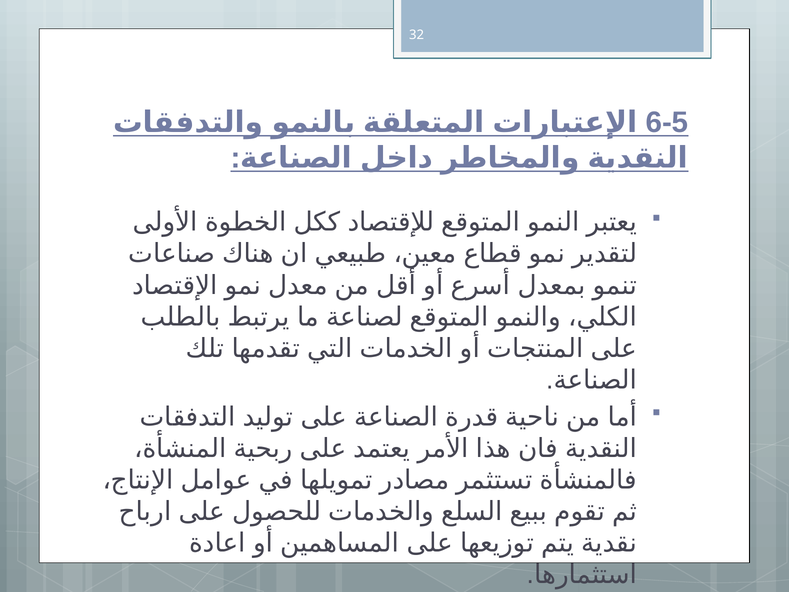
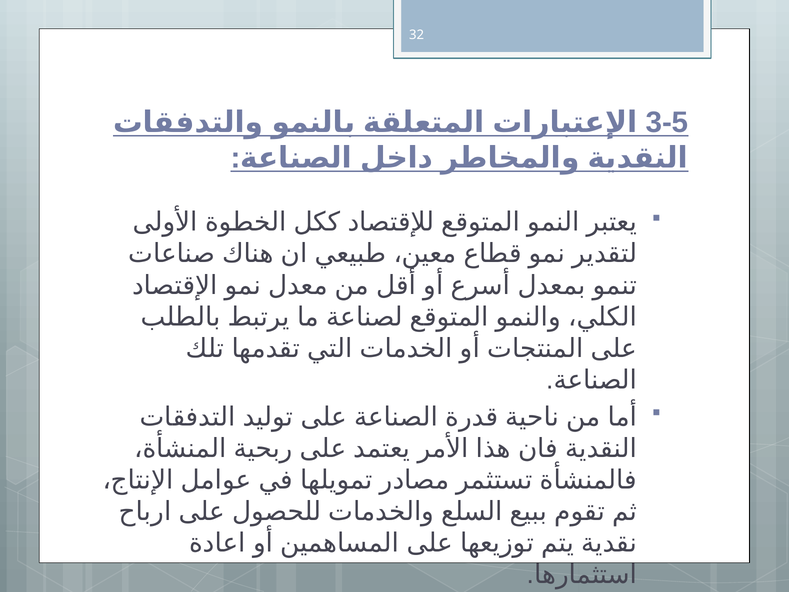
6-5: 6-5 -> 3-5 (667, 123)
